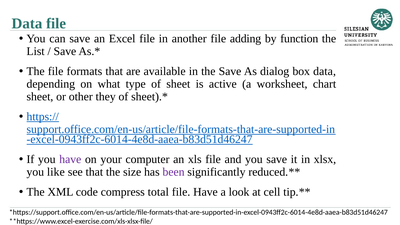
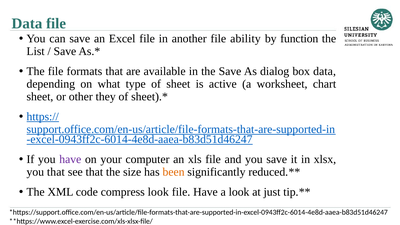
adding: adding -> ability (245, 39)
you like: like -> that (56, 172)
been colour: purple -> orange (174, 172)
compress total: total -> look (158, 192)
cell: cell -> just (272, 192)
